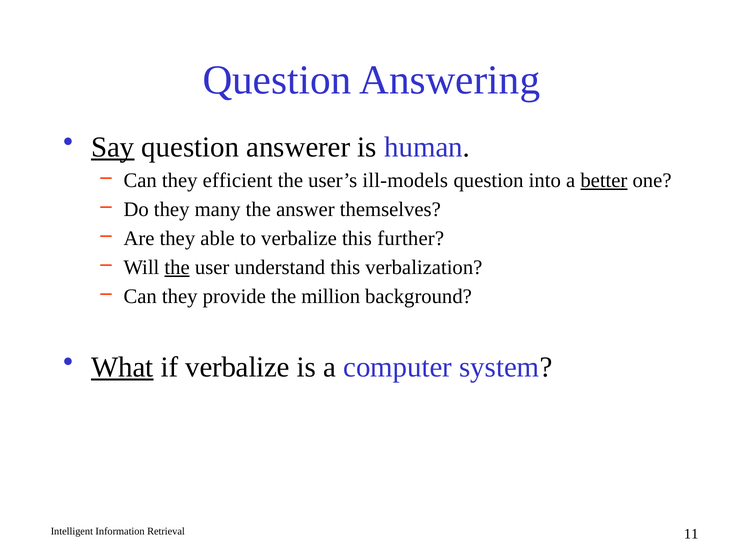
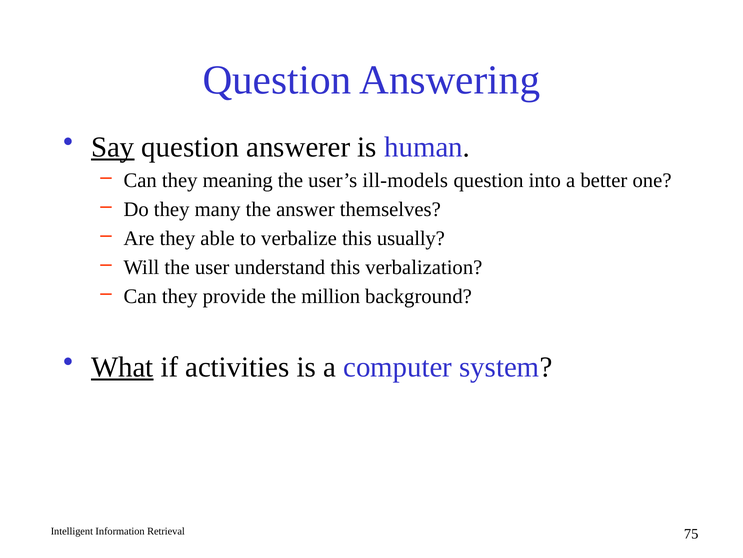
efficient: efficient -> meaning (238, 180)
better underline: present -> none (604, 180)
further: further -> usually (411, 238)
the underline: present -> none (177, 267)
if verbalize: verbalize -> activities (237, 367)
11: 11 -> 75 (691, 533)
